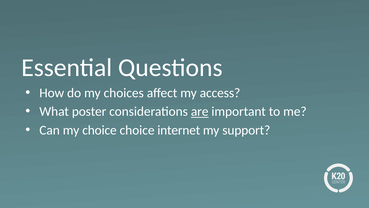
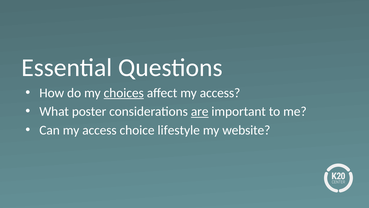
choices underline: none -> present (124, 93)
Can my choice: choice -> access (99, 130)
internet: internet -> lifestyle (179, 130)
support: support -> website (246, 130)
